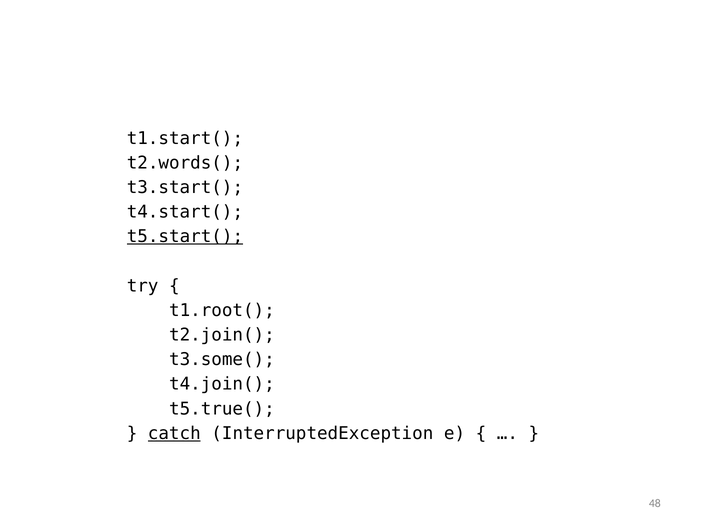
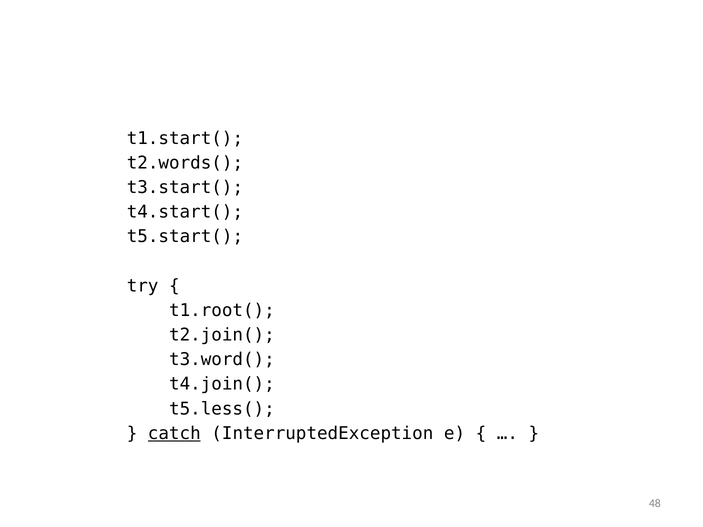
t5.start( underline: present -> none (185, 237)
t3.some(: t3.some( -> t3.word( (222, 360)
t5.true(: t5.true( -> t5.less( (222, 409)
